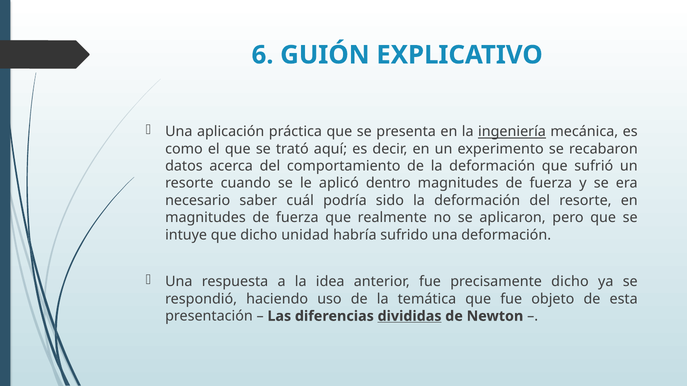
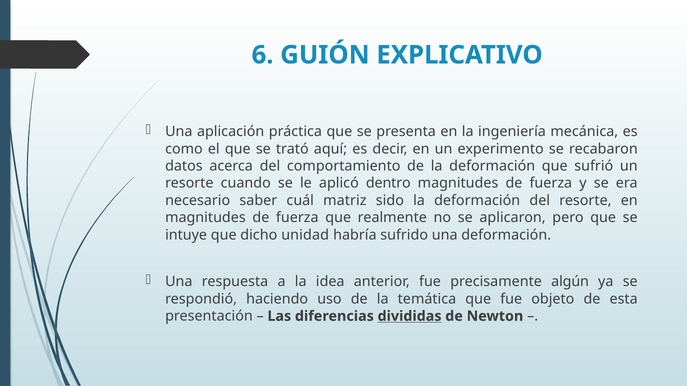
ingeniería underline: present -> none (512, 132)
podría: podría -> matriz (345, 201)
precisamente dicho: dicho -> algún (570, 282)
